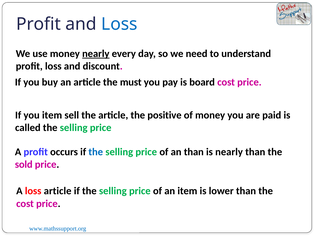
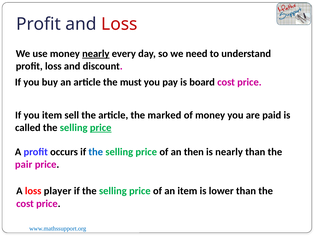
Loss colour: blue -> red (119, 24)
positive: positive -> marked (164, 115)
price underline: none -> present (101, 127)
an than: than -> then (194, 152)
sold: sold -> pair (24, 164)
loss article: article -> player (58, 191)
